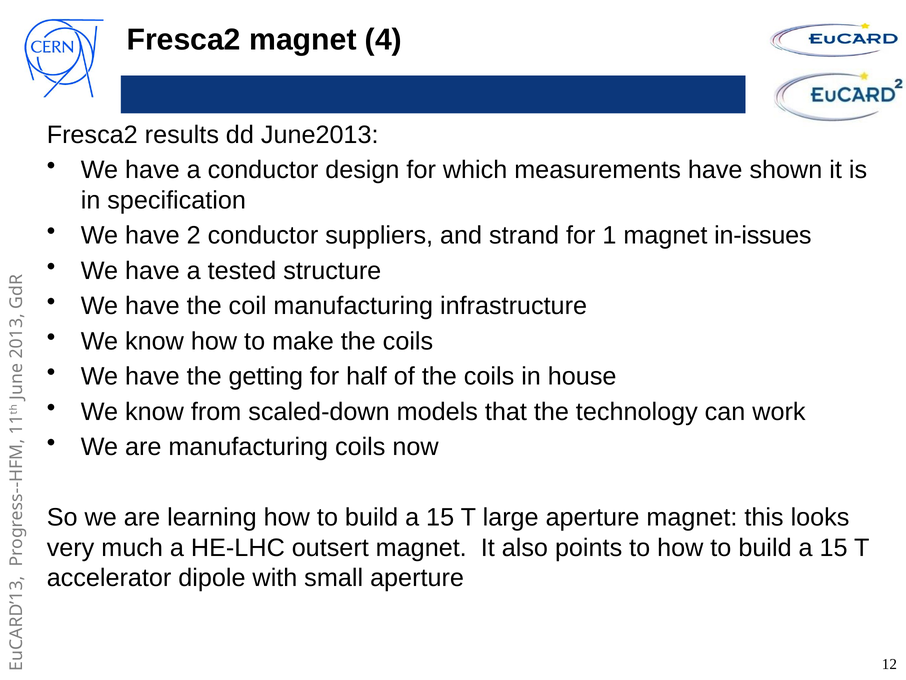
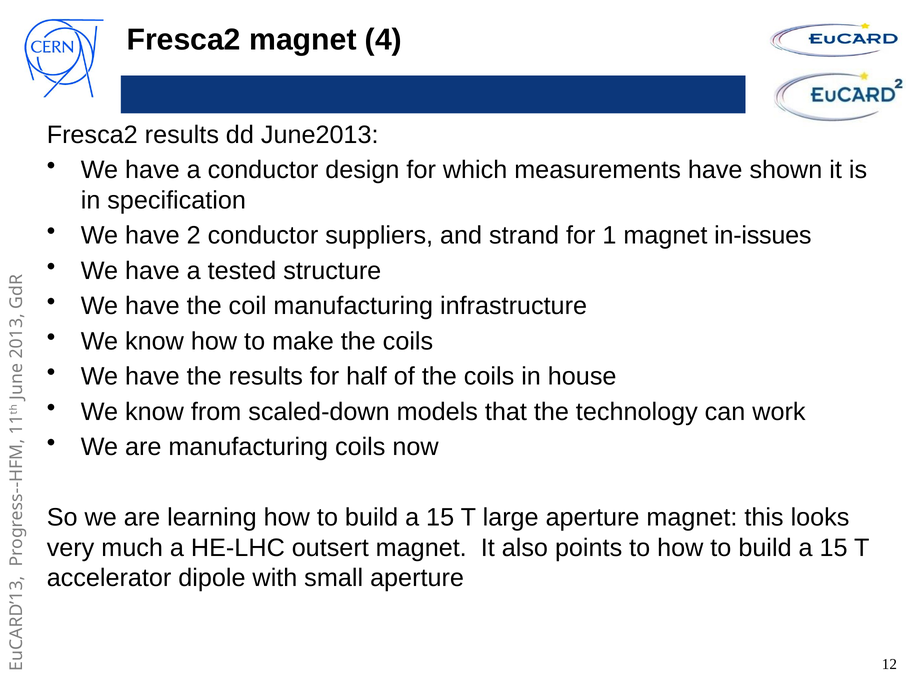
the getting: getting -> results (266, 376)
